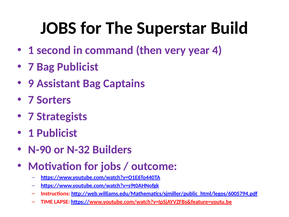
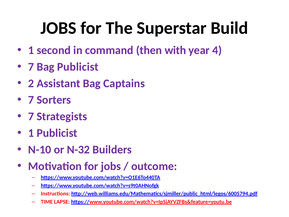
very: very -> with (175, 50)
9: 9 -> 2 (31, 83)
N-90: N-90 -> N-10 (40, 149)
